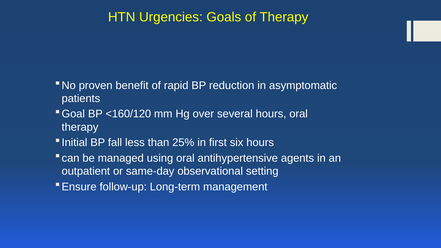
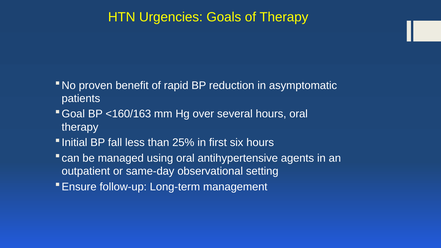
<160/120: <160/120 -> <160/163 (128, 114)
